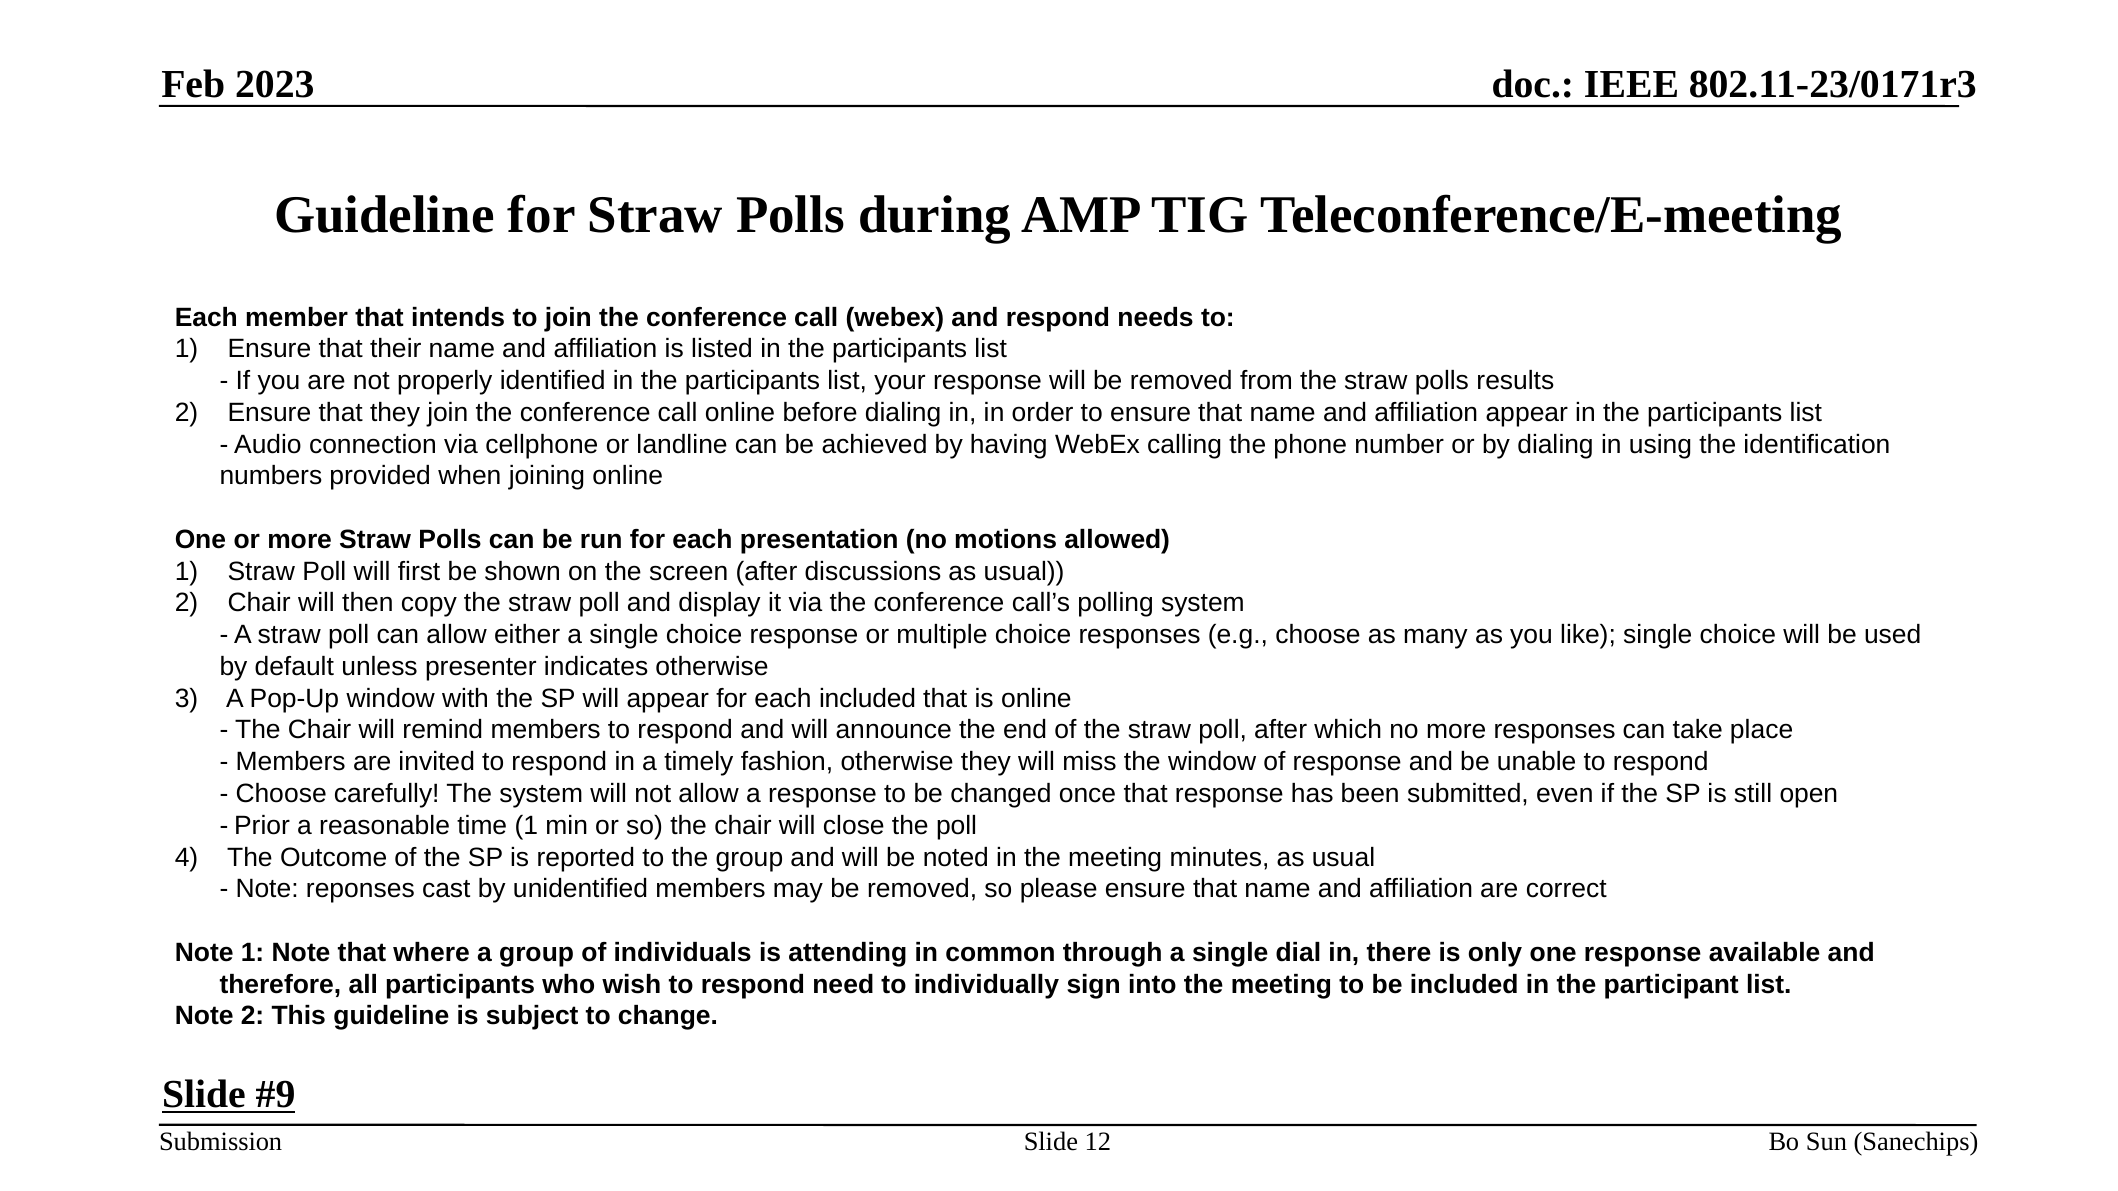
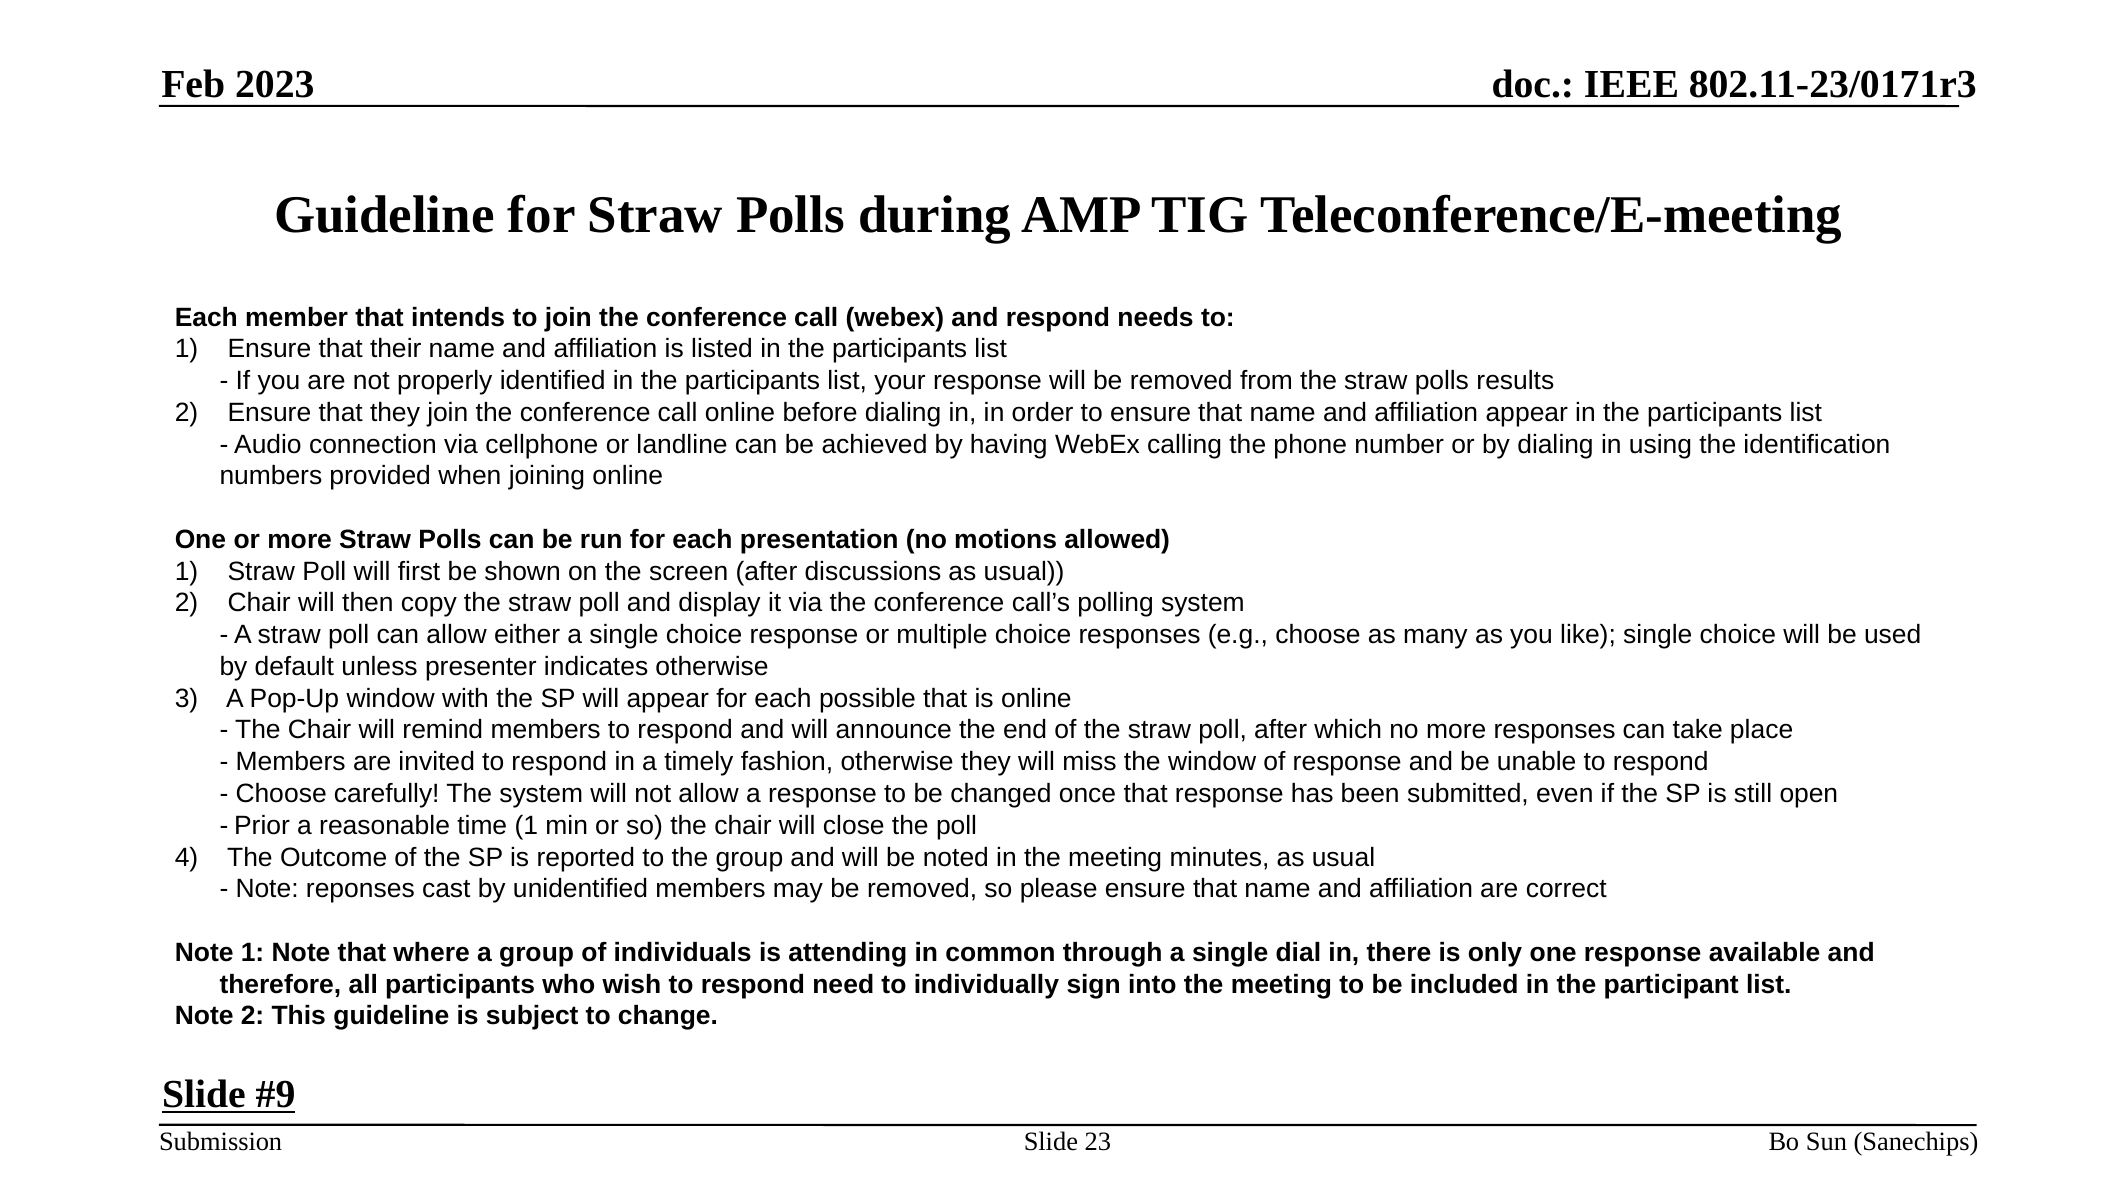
each included: included -> possible (867, 699)
12: 12 -> 23 (1098, 1143)
